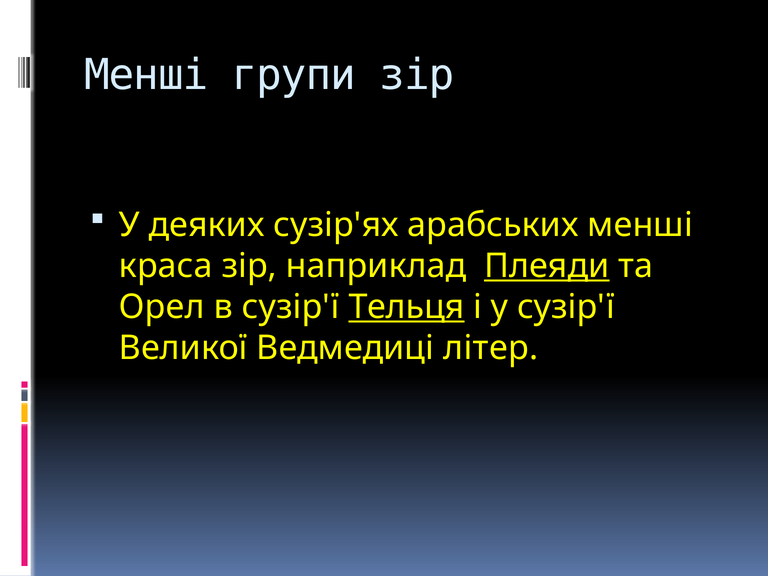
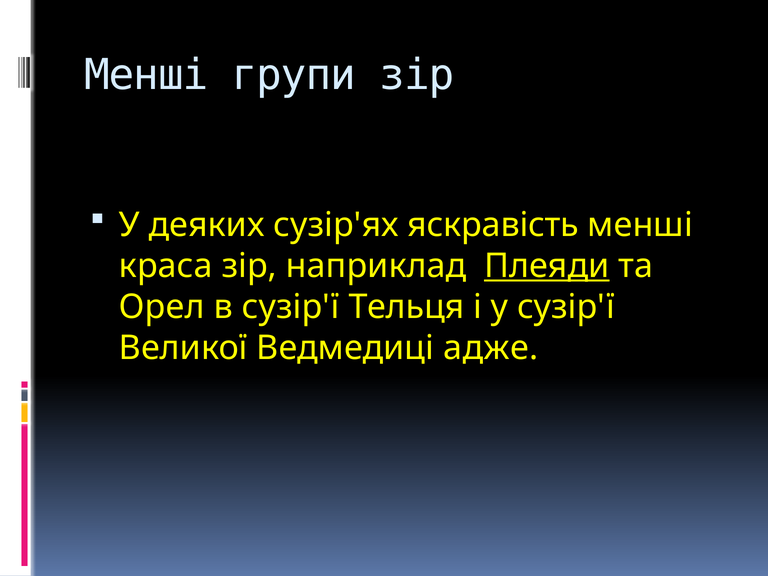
арабських: арабських -> яскравість (493, 225)
Тельця underline: present -> none (407, 307)
літер: літер -> адже (491, 348)
